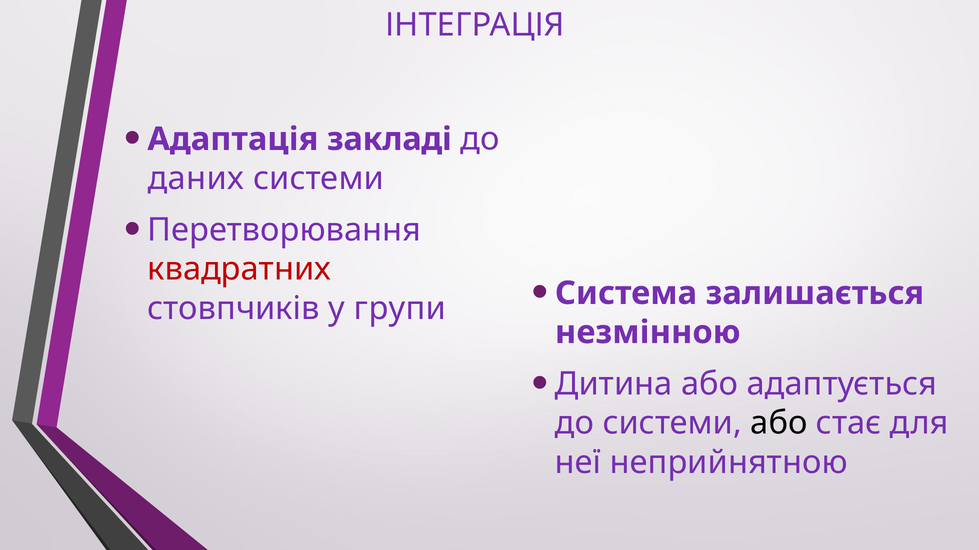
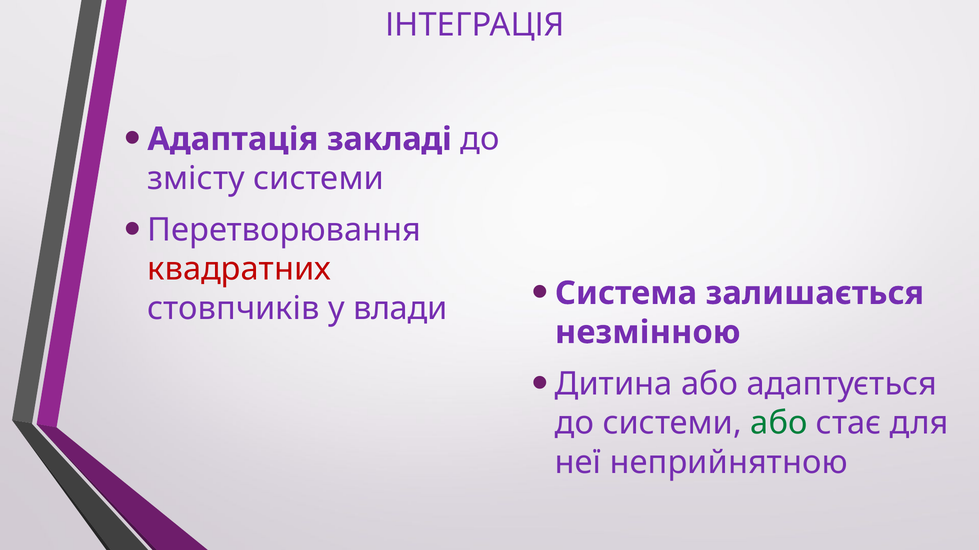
даних: даних -> змісту (196, 179)
групи: групи -> влади (400, 309)
або colour: black -> green (779, 424)
